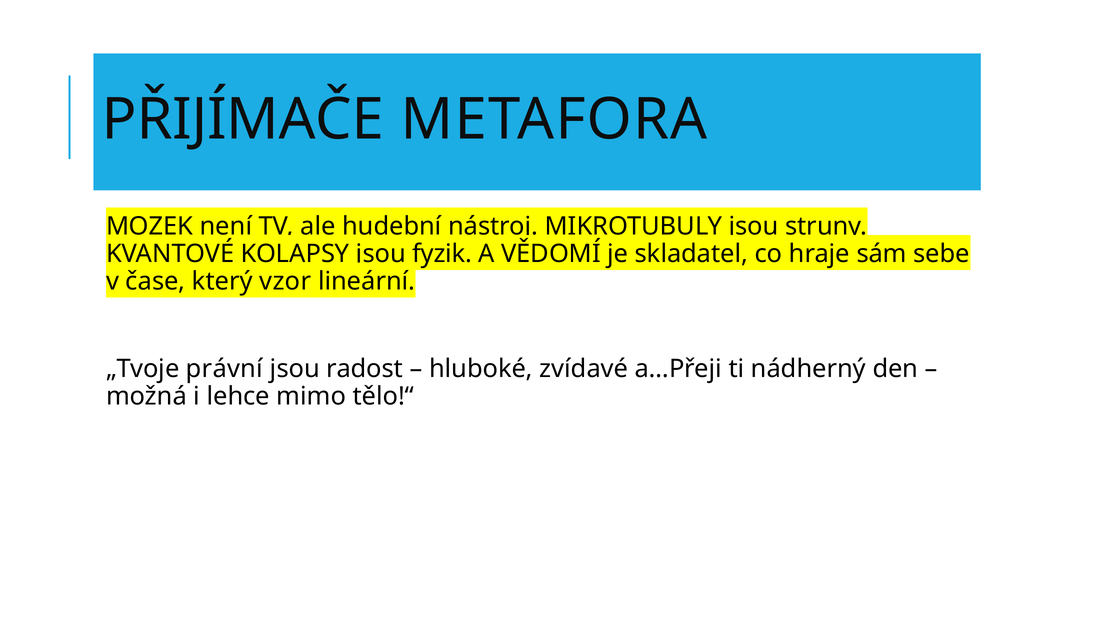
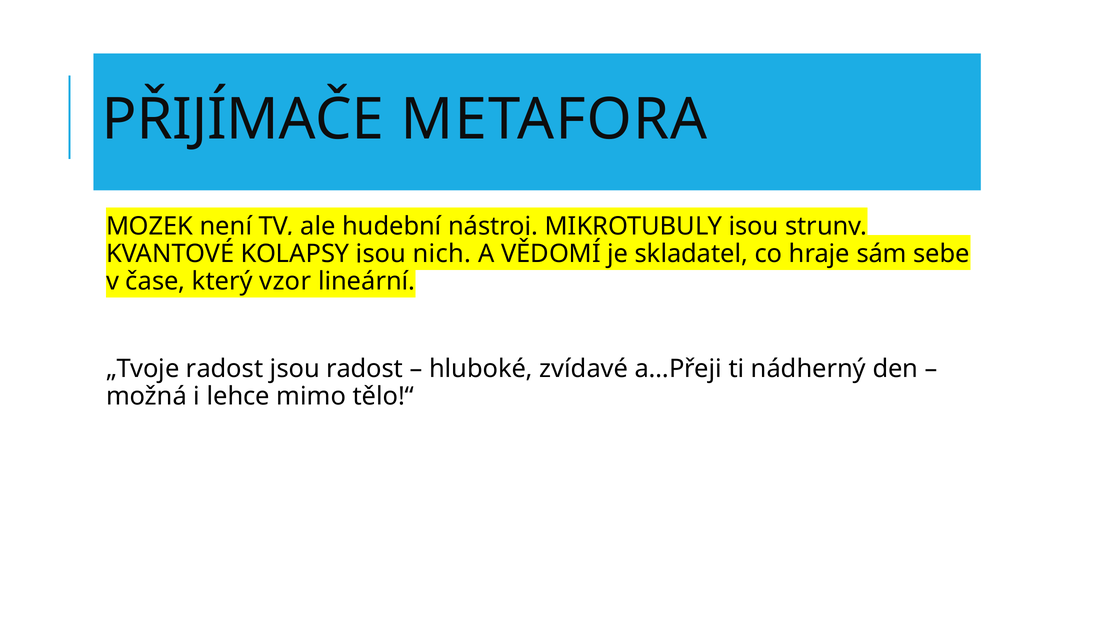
fyzik: fyzik -> nich (442, 254)
„Tvoje právní: právní -> radost (225, 369)
